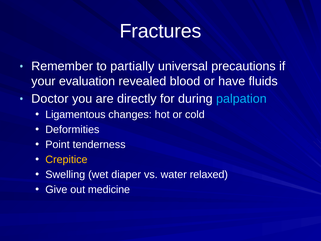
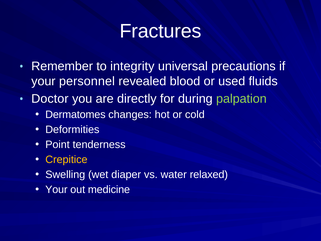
partially: partially -> integrity (132, 66)
evaluation: evaluation -> personnel (87, 81)
have: have -> used (232, 81)
palpation colour: light blue -> light green (241, 99)
Ligamentous: Ligamentous -> Dermatomes (75, 115)
Give: Give -> Your (56, 189)
